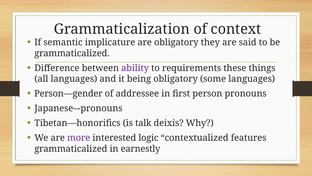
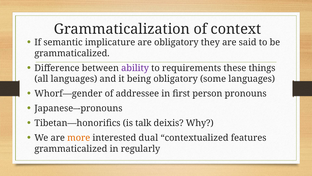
Person—gender: Person—gender -> Whorf—gender (68, 93)
more colour: purple -> orange (79, 138)
logic: logic -> dual (148, 138)
earnestly: earnestly -> regularly (140, 148)
